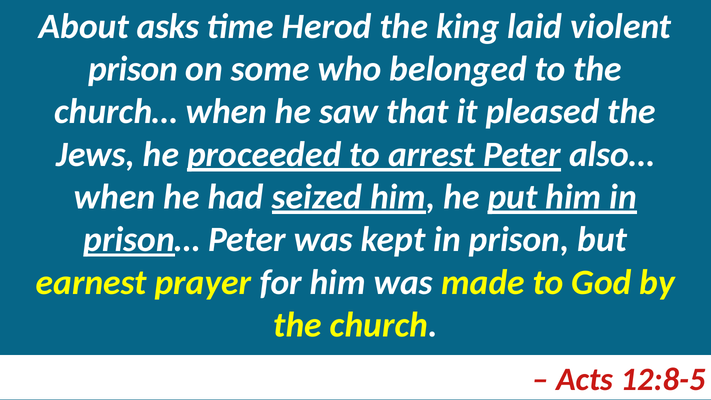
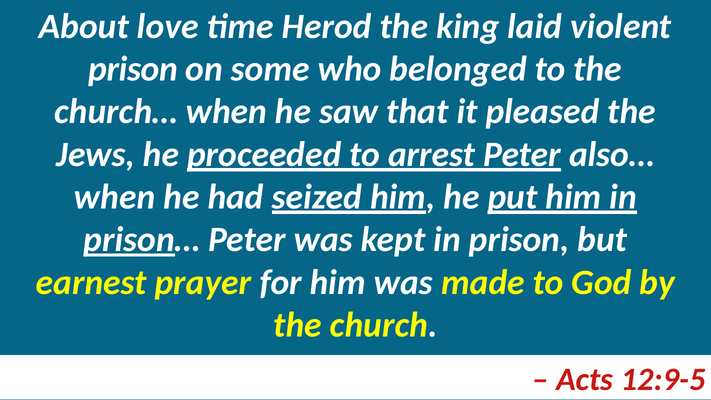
asks: asks -> love (168, 26)
12:8-5: 12:8-5 -> 12:9-5 (663, 380)
